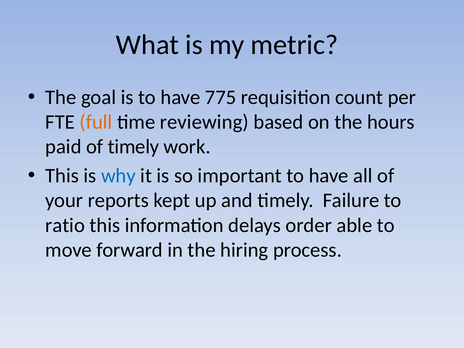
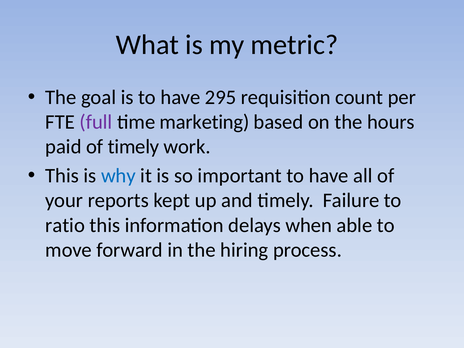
775: 775 -> 295 (221, 97)
full colour: orange -> purple (96, 122)
reviewing: reviewing -> marketing (204, 122)
order: order -> when (309, 225)
